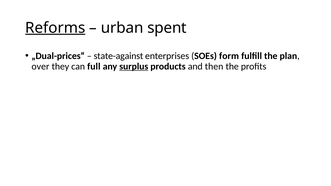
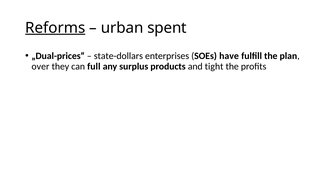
state-against: state-against -> state-dollars (118, 56)
form: form -> have (229, 56)
surplus underline: present -> none (134, 66)
then: then -> tight (214, 66)
